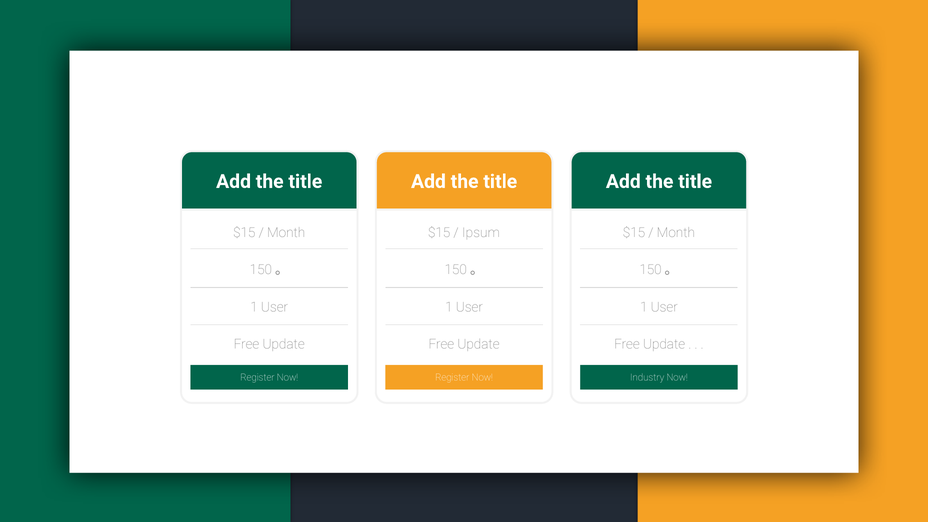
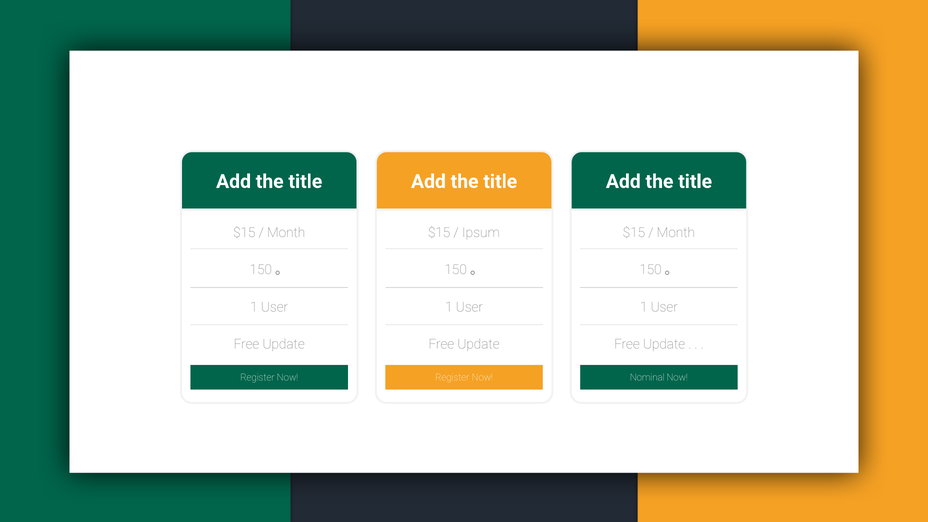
Industry: Industry -> Nominal (647, 378)
